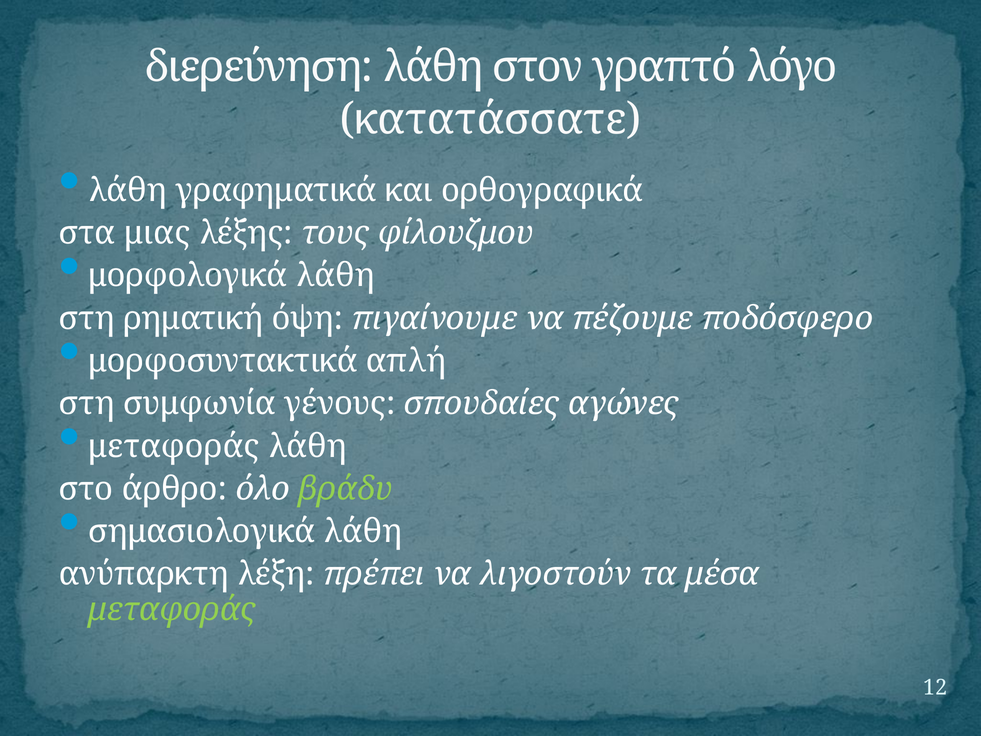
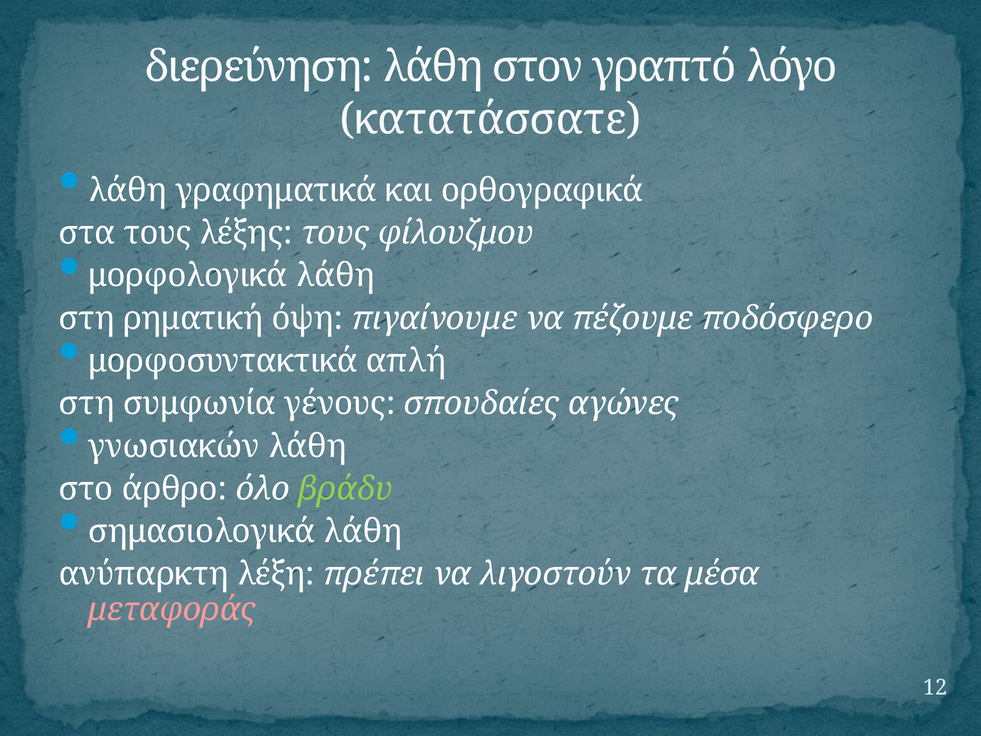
στα μιας: μιας -> τους (158, 233)
μεταφοράς: μεταφοράς -> γνωσιακών (174, 446)
μεταφοράς colour: light green -> pink (172, 609)
